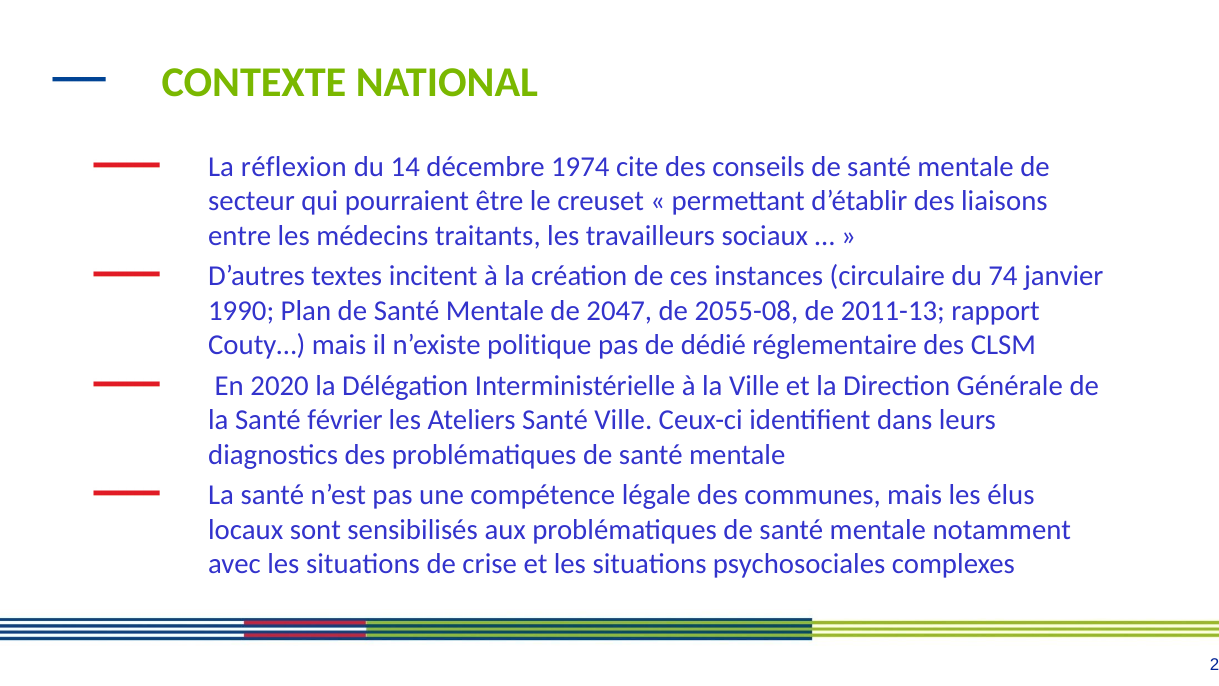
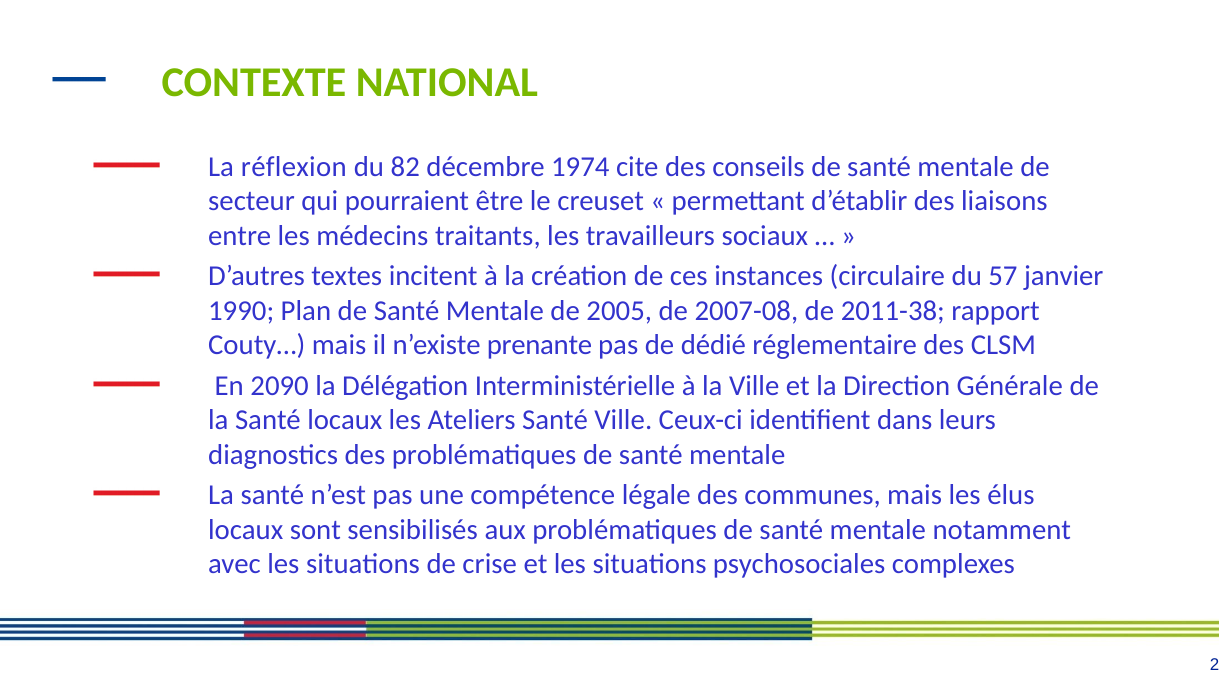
14: 14 -> 82 (405, 167)
74: 74 -> 57 (1003, 276)
2047: 2047 -> 2005 (619, 311)
2055-08: 2055-08 -> 2007-08 (746, 311)
2011-13: 2011-13 -> 2011-38 (893, 311)
politique: politique -> prenante (540, 345)
2020: 2020 -> 2090 (280, 385)
Santé février: février -> locaux (345, 420)
